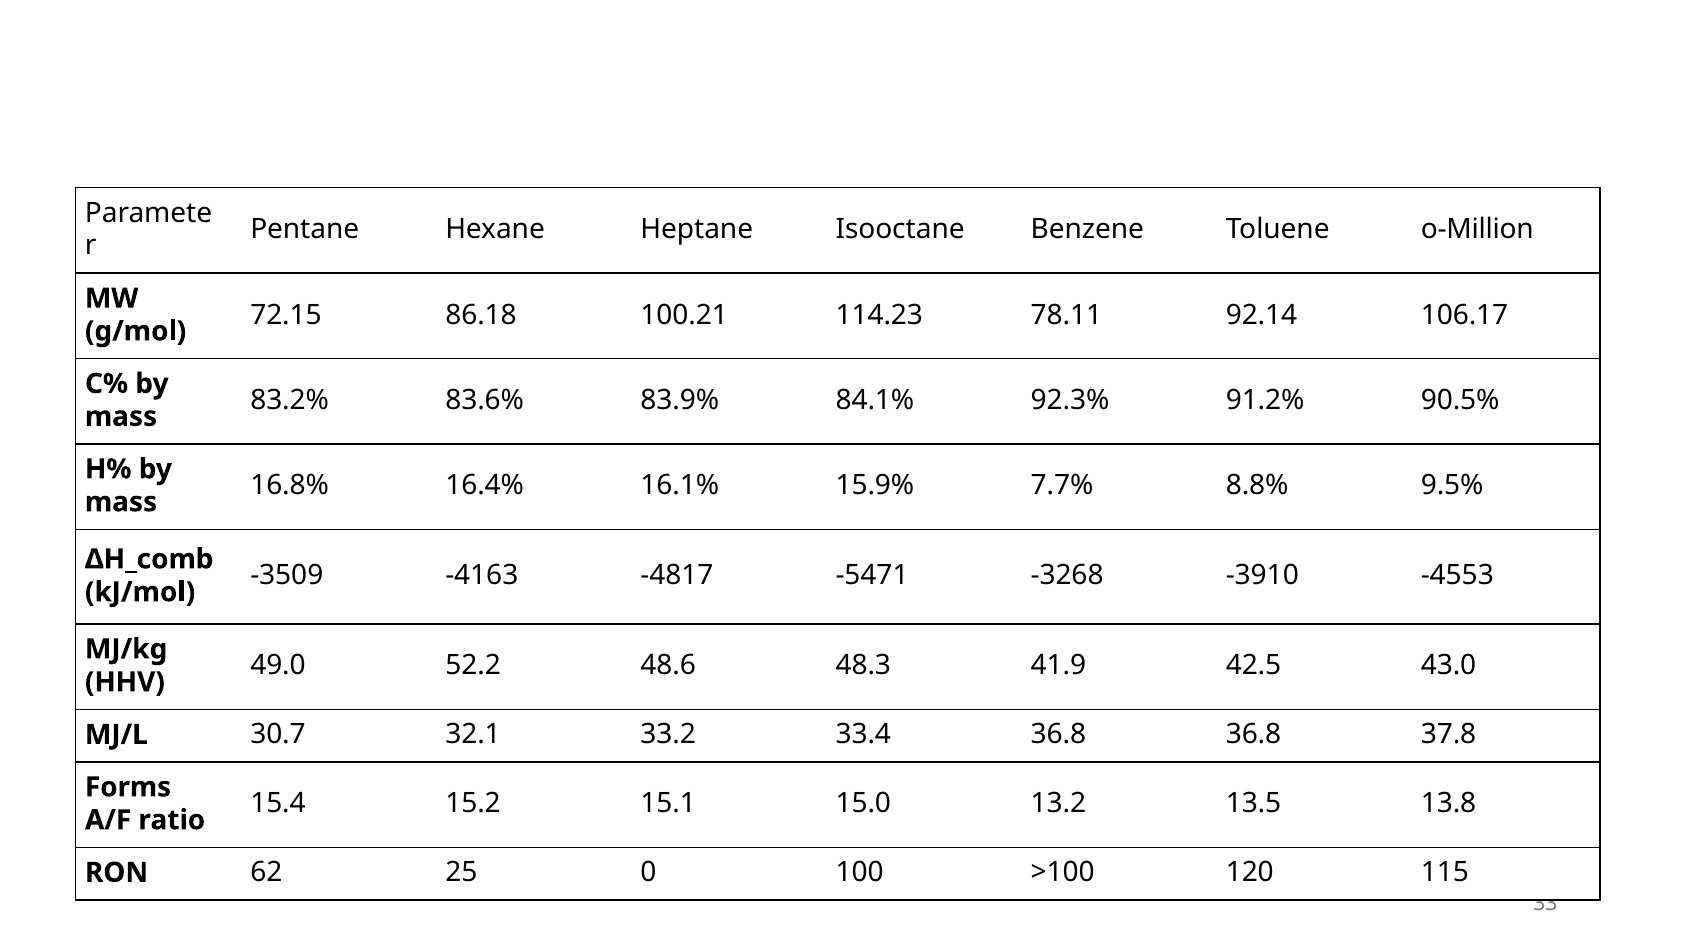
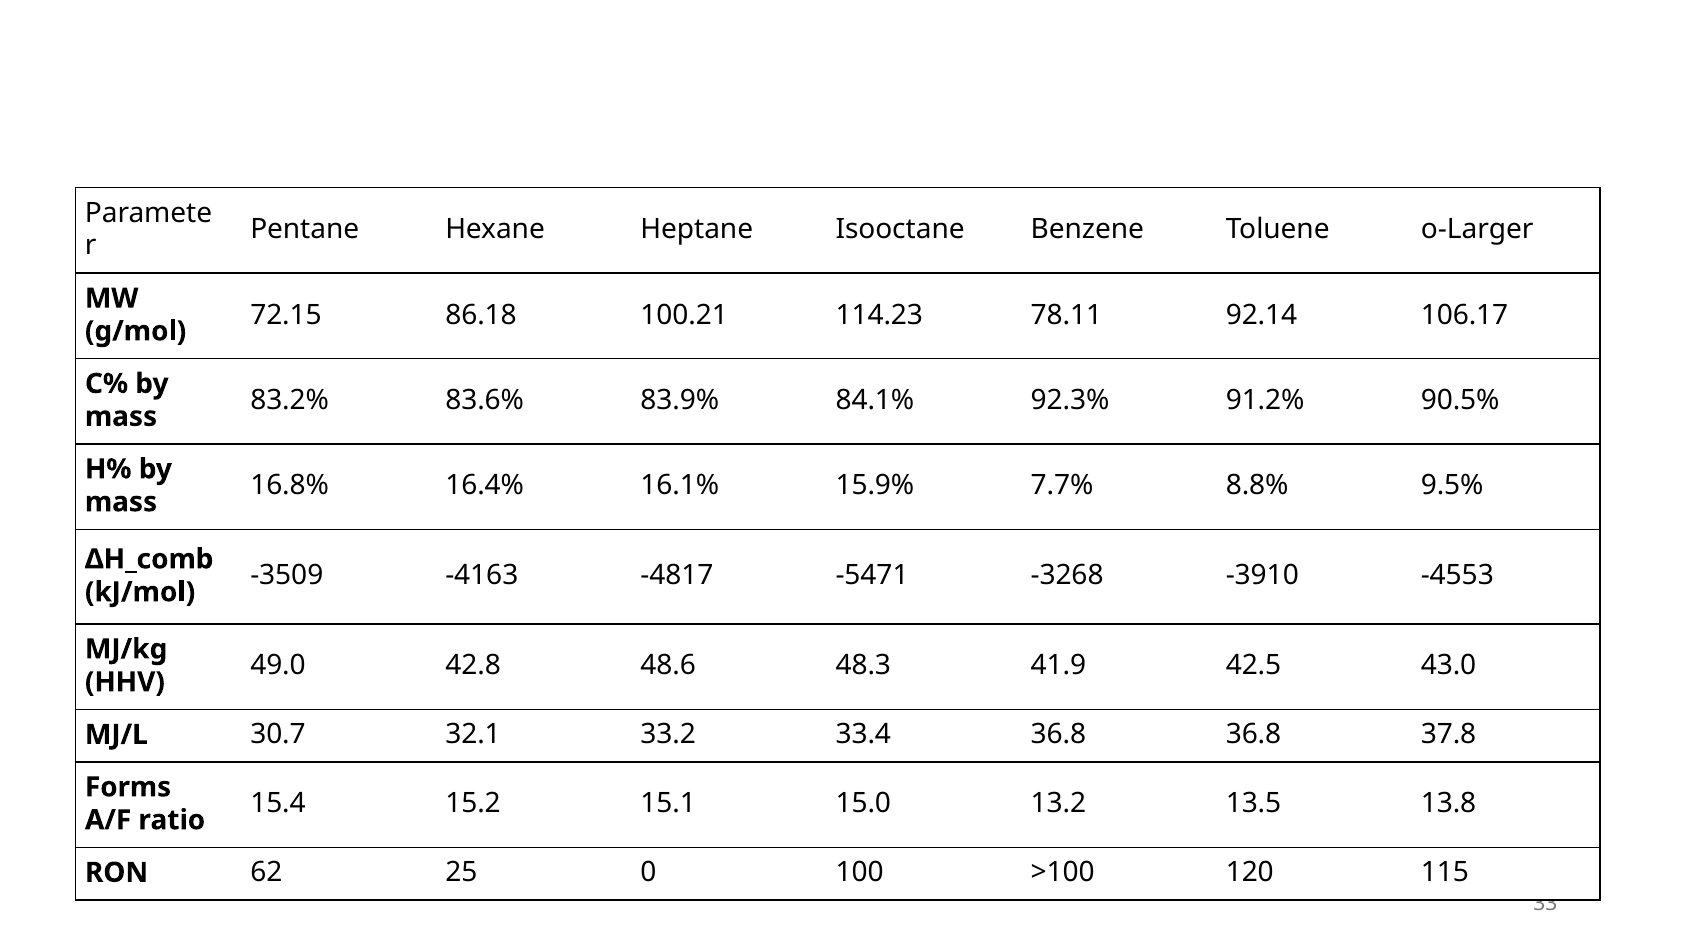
o-Million: o-Million -> o-Larger (1477, 229)
52.2: 52.2 -> 42.8 (473, 666)
